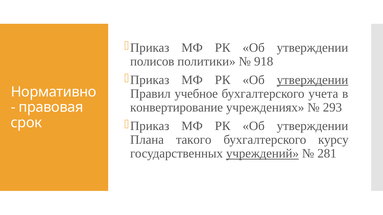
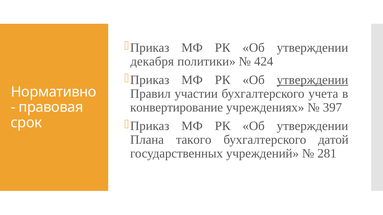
полисов: полисов -> декабря (152, 62)
918: 918 -> 424 (264, 62)
учебное: учебное -> участии (196, 94)
293: 293 -> 397 (332, 108)
курсу: курсу -> датой (333, 140)
учреждений underline: present -> none (262, 154)
